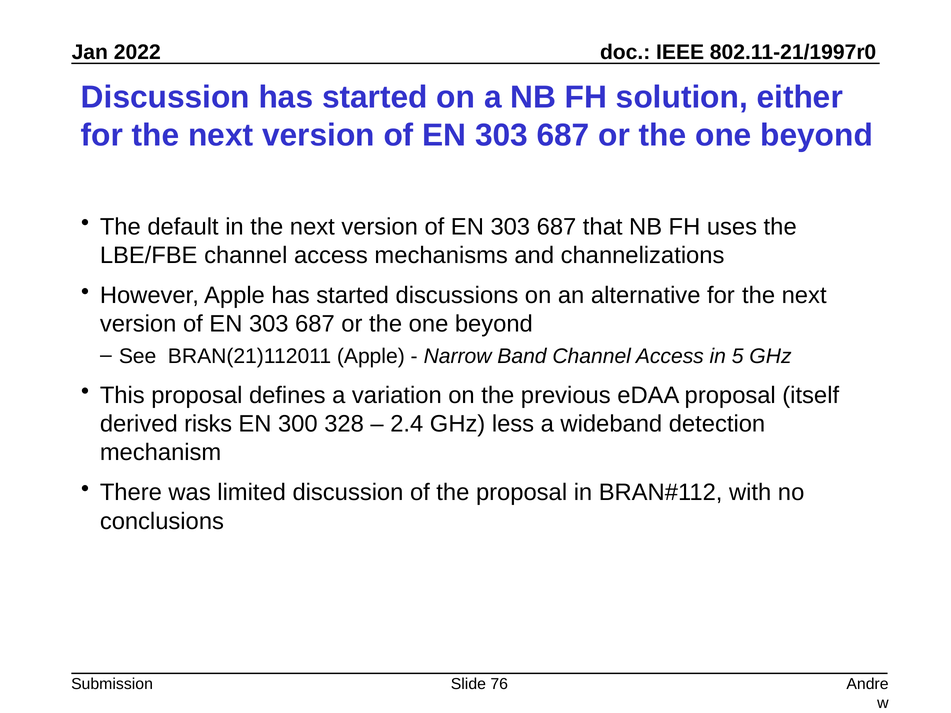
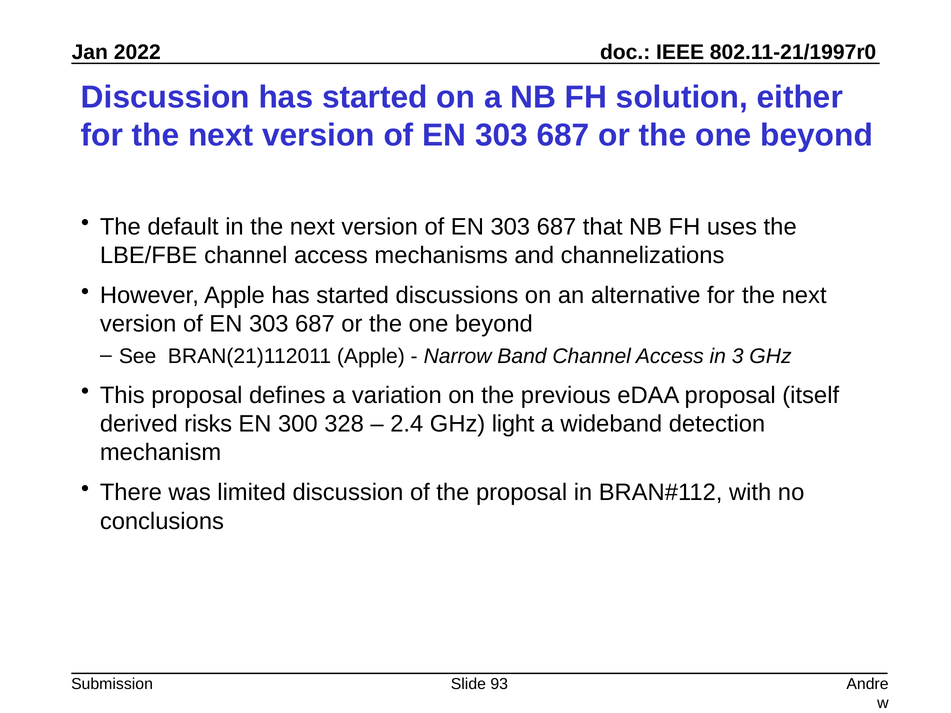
5: 5 -> 3 (738, 356)
less: less -> light (513, 424)
76: 76 -> 93 (499, 684)
